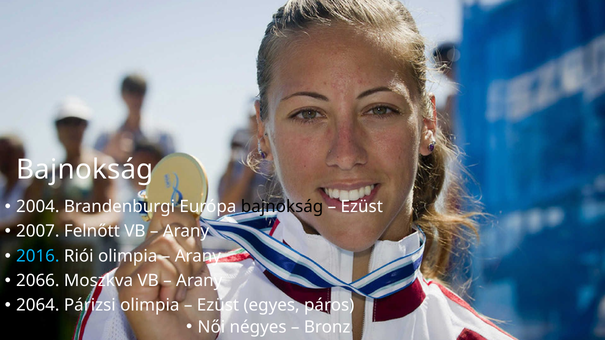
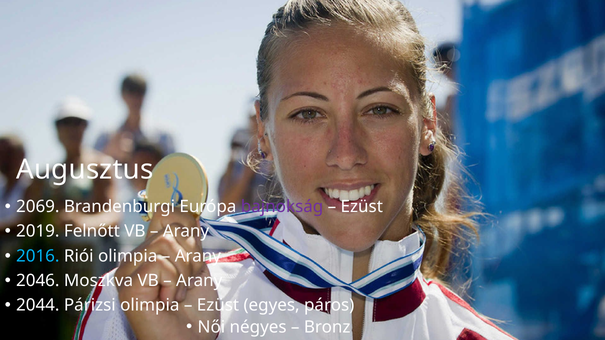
Bajnokság: Bajnokság -> Augusztus (85, 170)
2004: 2004 -> 2069 (38, 207)
bajnokság colour: black -> purple (282, 207)
2007: 2007 -> 2019 (38, 232)
2066: 2066 -> 2046 (38, 281)
2064: 2064 -> 2044 (38, 306)
